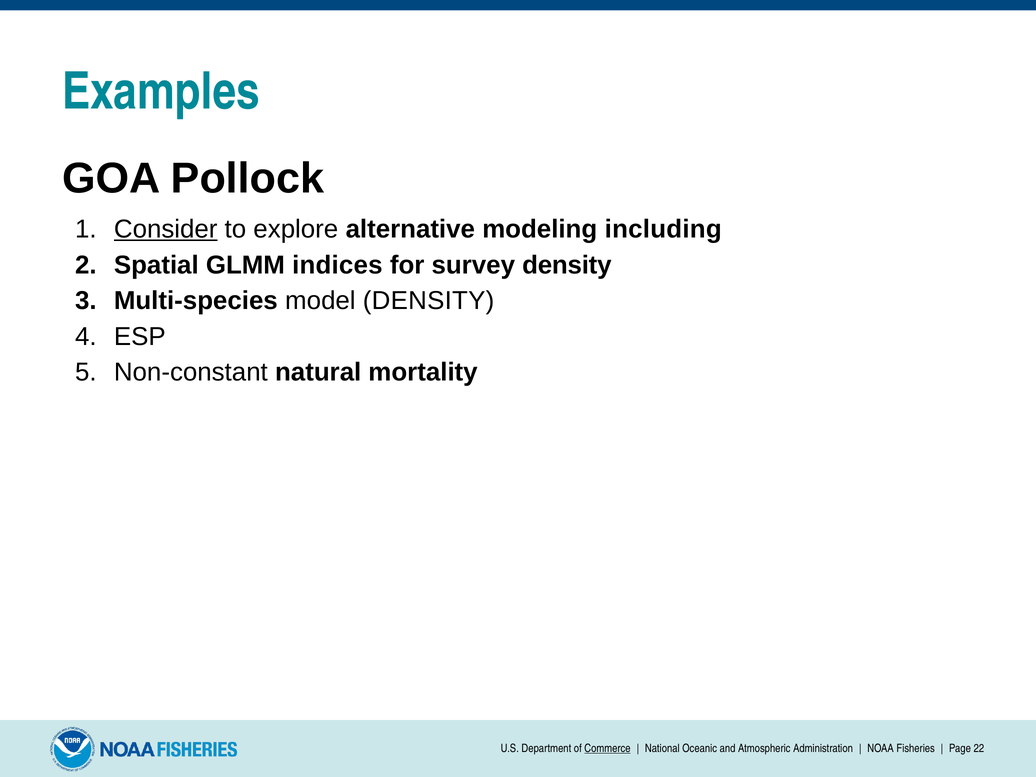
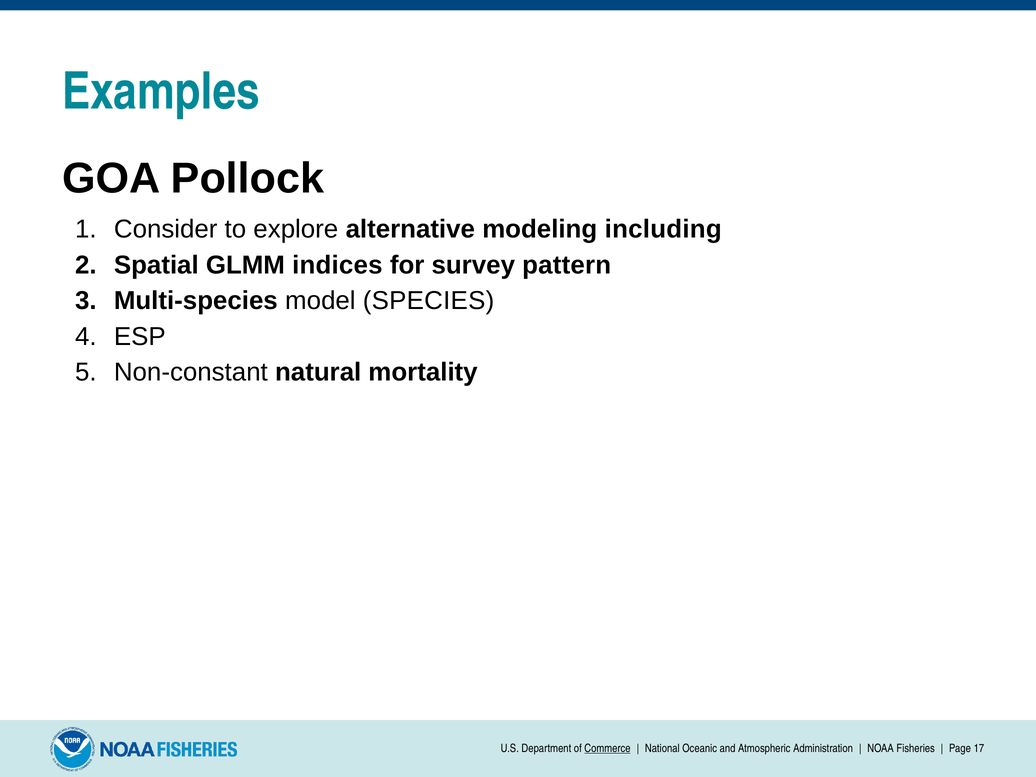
Consider underline: present -> none (166, 229)
survey density: density -> pattern (567, 265)
model DENSITY: DENSITY -> SPECIES (429, 301)
22: 22 -> 17 (979, 748)
